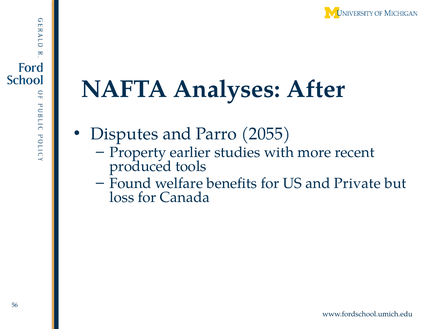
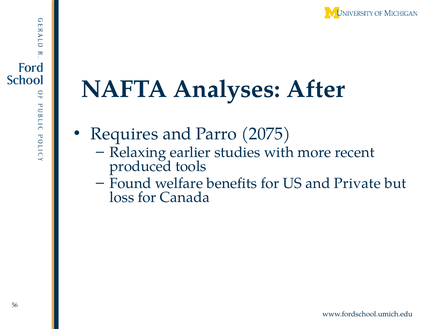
Disputes: Disputes -> Requires (124, 134)
2055: 2055 -> 2075 (266, 134)
Property: Property -> Relaxing (138, 152)
